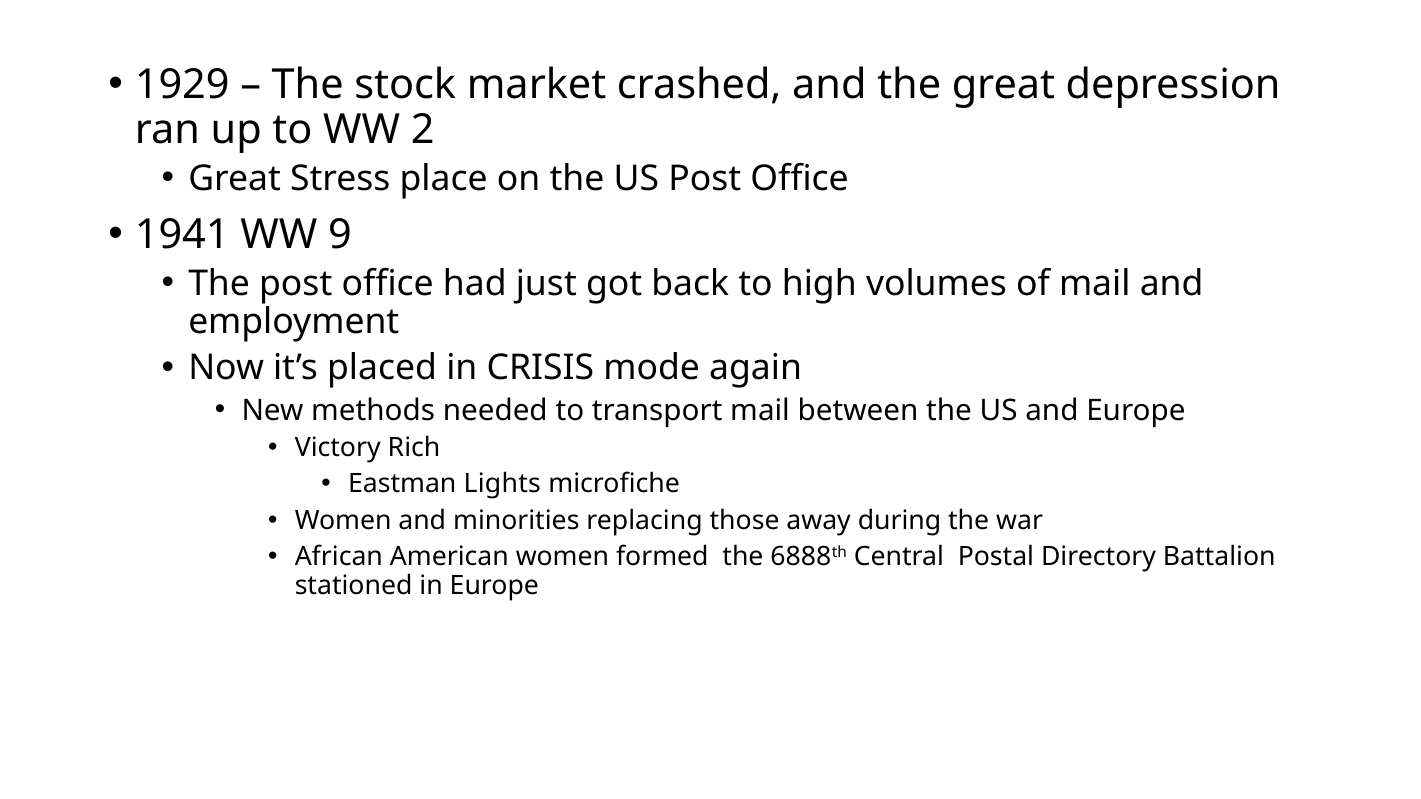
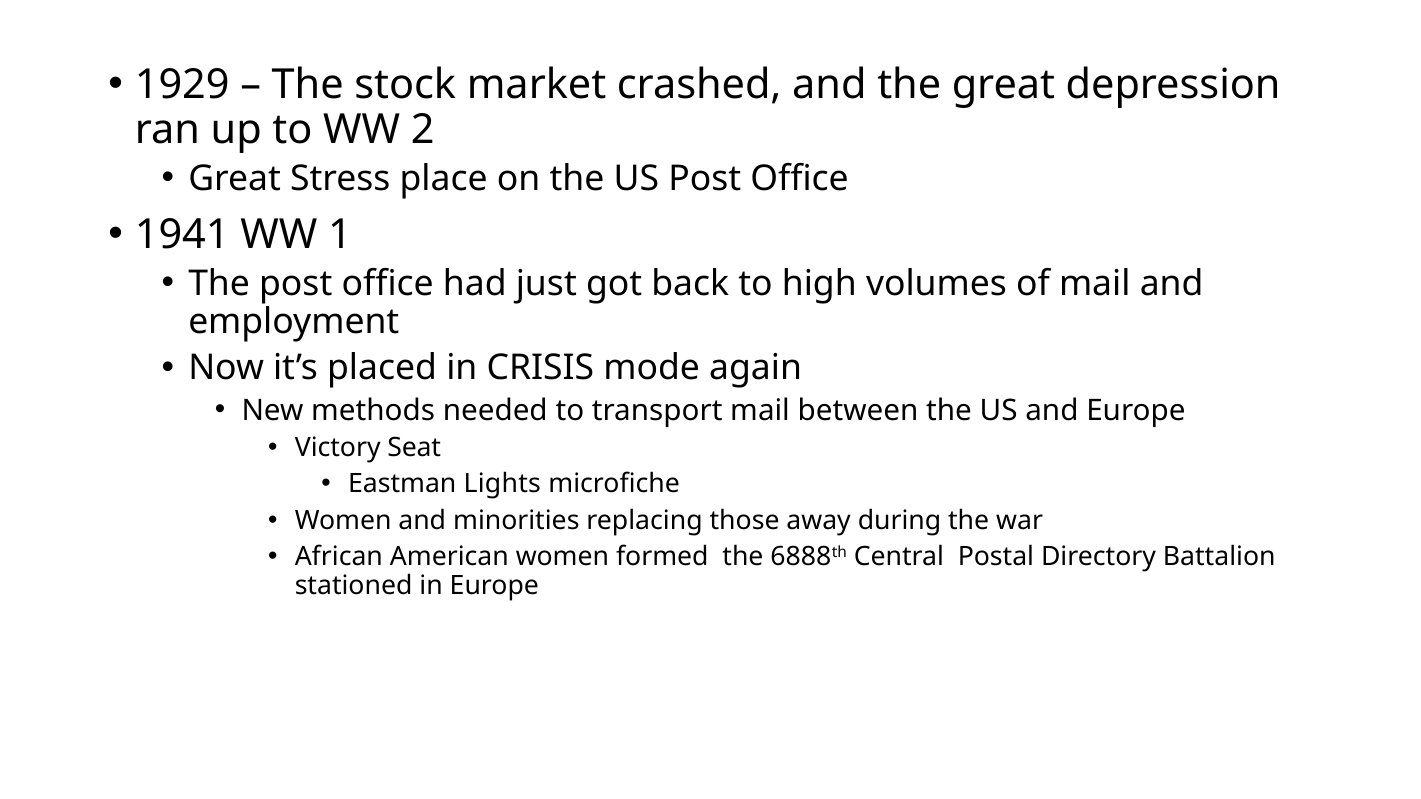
9: 9 -> 1 (340, 235)
Rich: Rich -> Seat (414, 448)
